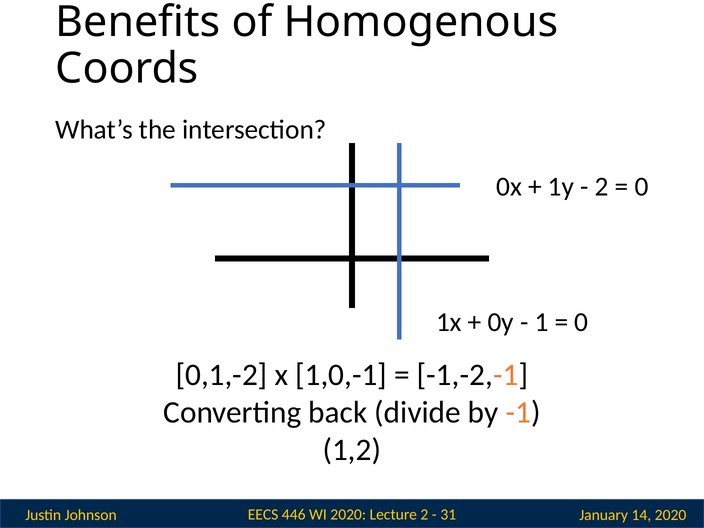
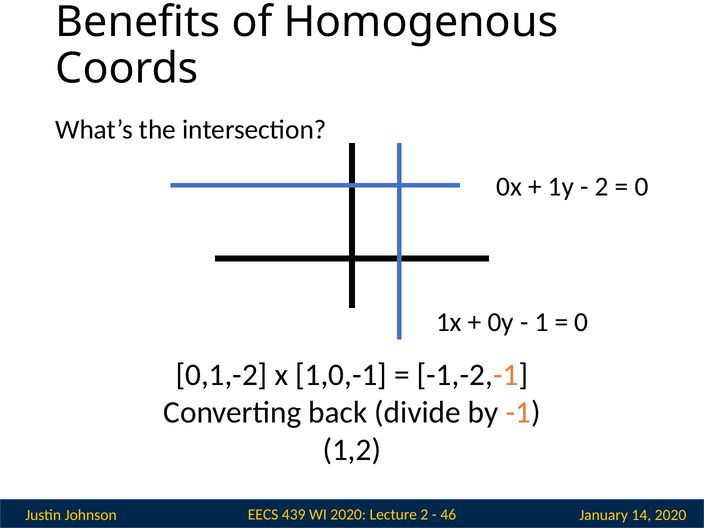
446: 446 -> 439 (294, 515)
31: 31 -> 46 (448, 515)
